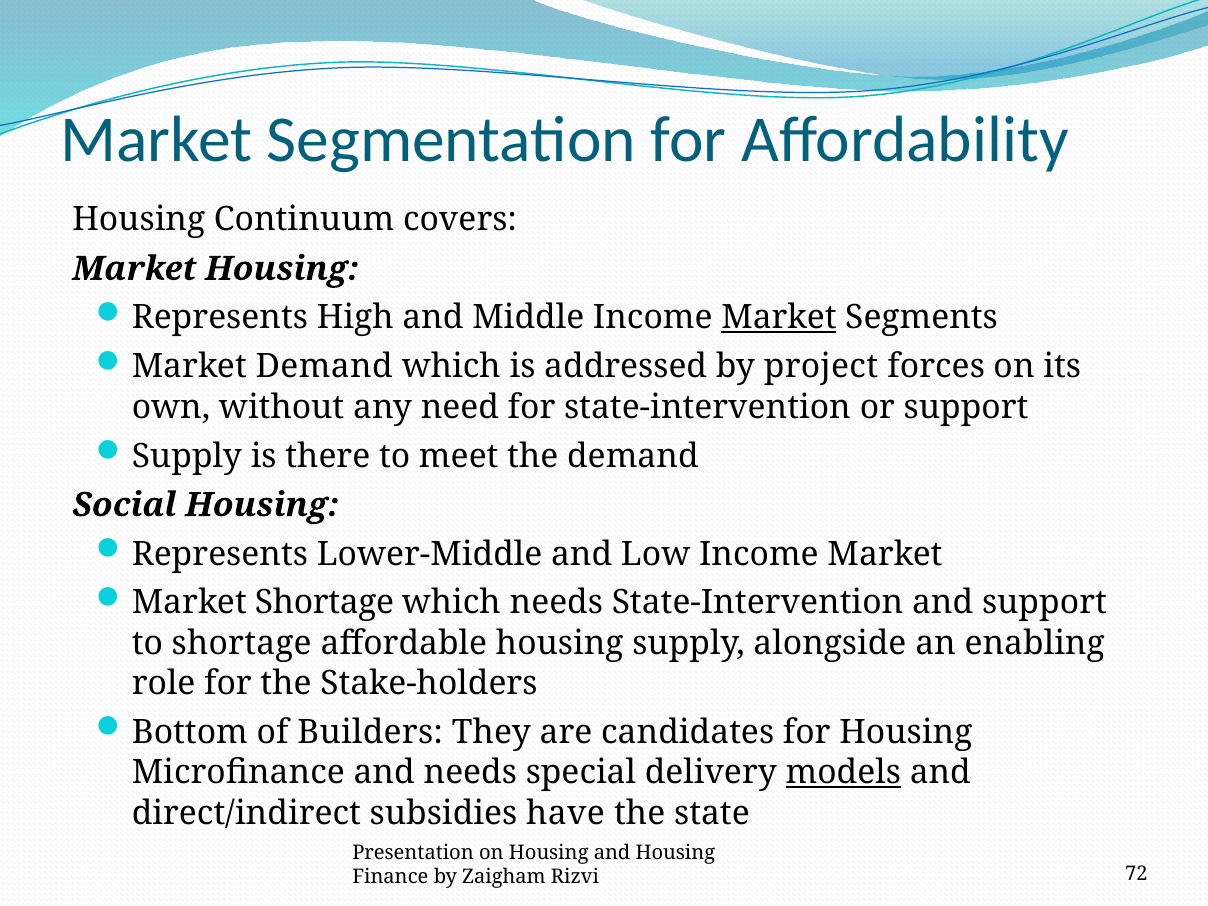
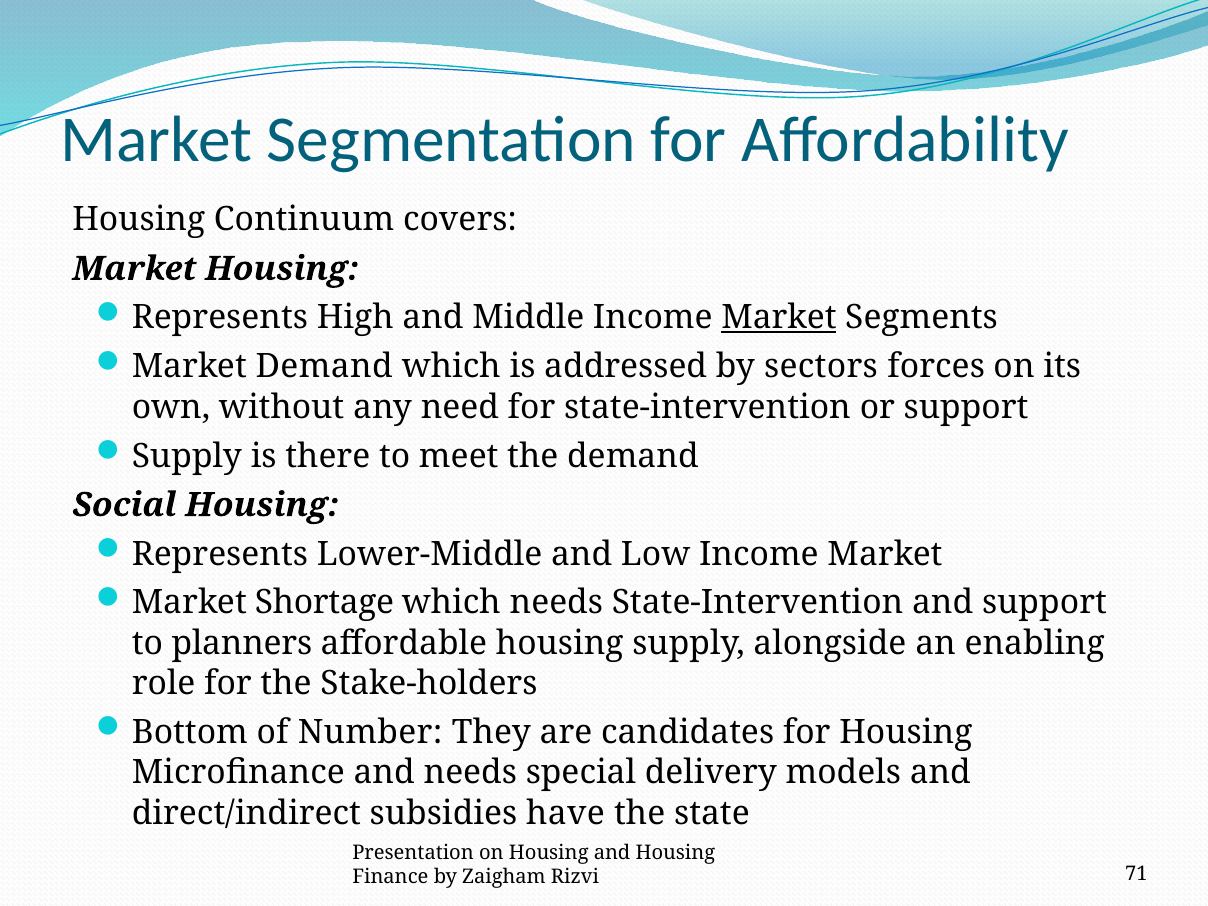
project: project -> sectors (821, 367)
to shortage: shortage -> planners (242, 643)
Builders: Builders -> Number (370, 732)
models underline: present -> none (843, 773)
72: 72 -> 71 (1136, 874)
